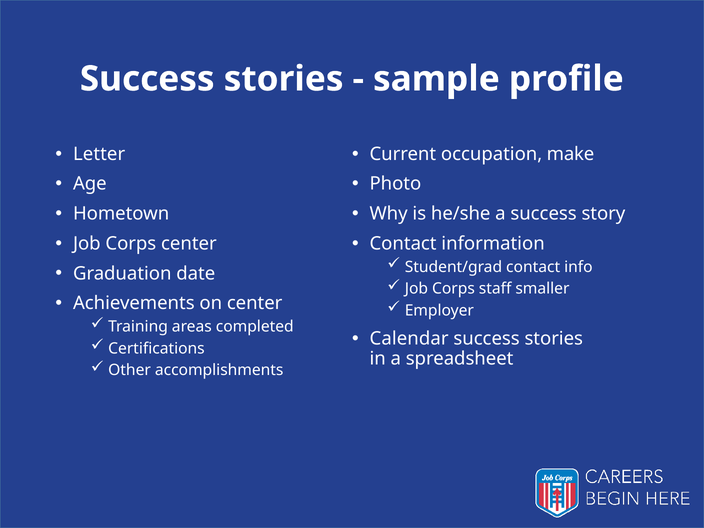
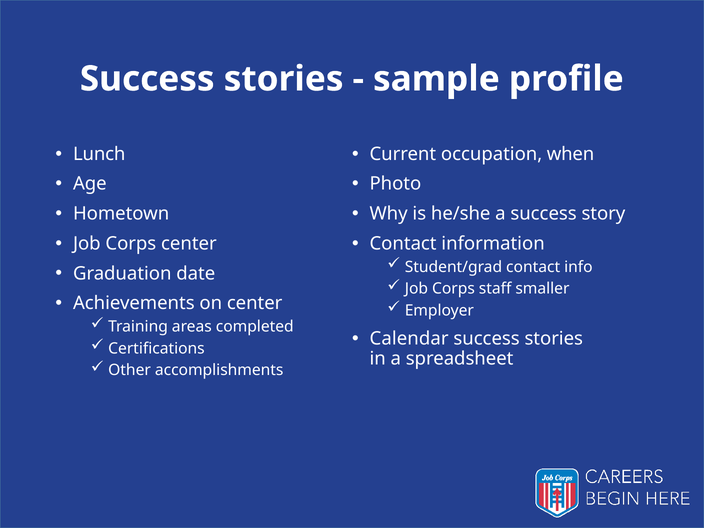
Letter: Letter -> Lunch (99, 154)
make: make -> when (571, 154)
